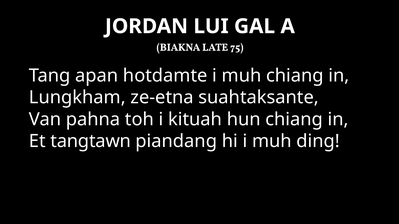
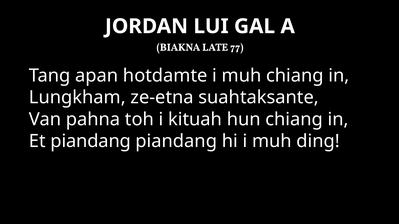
75: 75 -> 77 (237, 47)
Et tangtawn: tangtawn -> piandang (91, 141)
